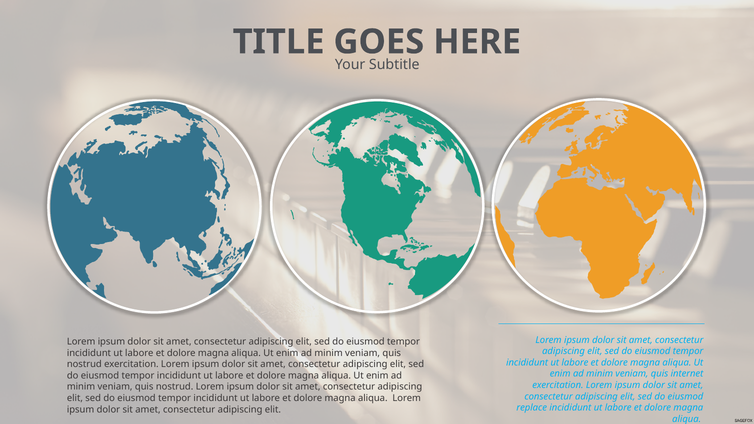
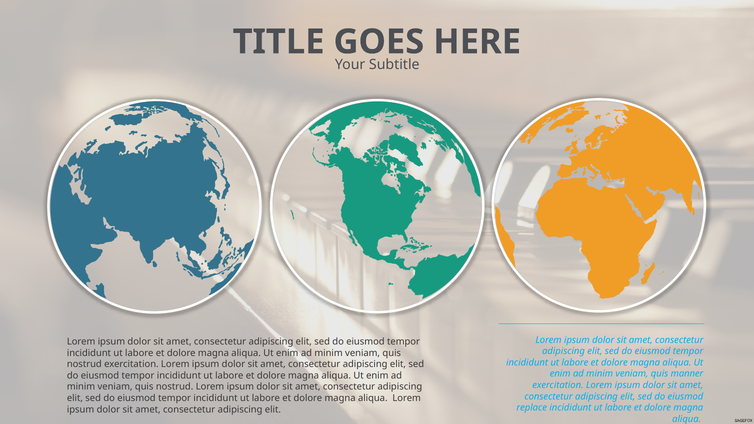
internet: internet -> manner (687, 374)
